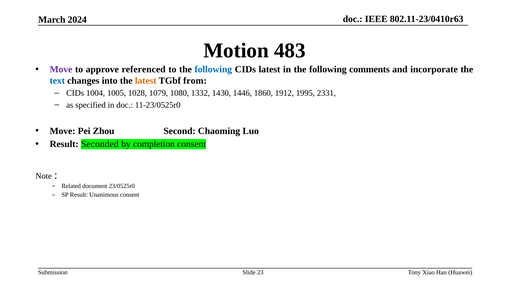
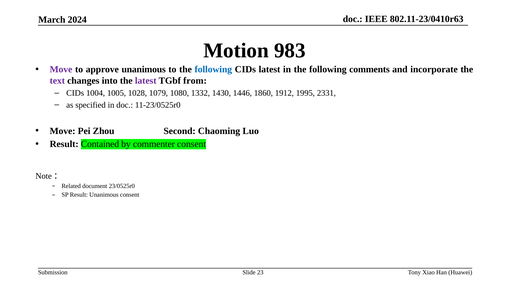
483: 483 -> 983 (290, 51)
approve referenced: referenced -> unanimous (144, 70)
text colour: blue -> purple (57, 81)
latest colour: orange -> purple (146, 81)
Seconded: Seconded -> Contained (100, 144)
completion: completion -> commenter (154, 144)
